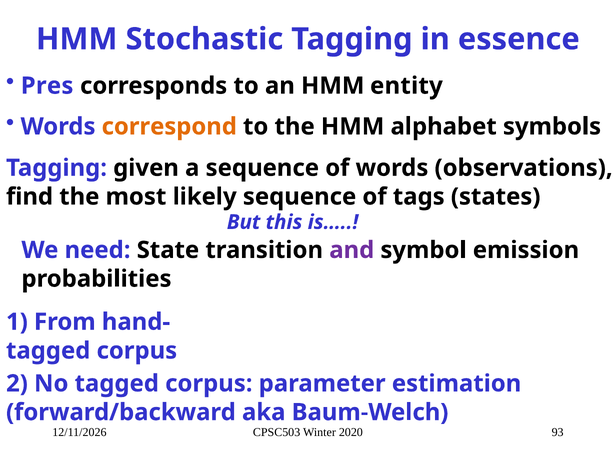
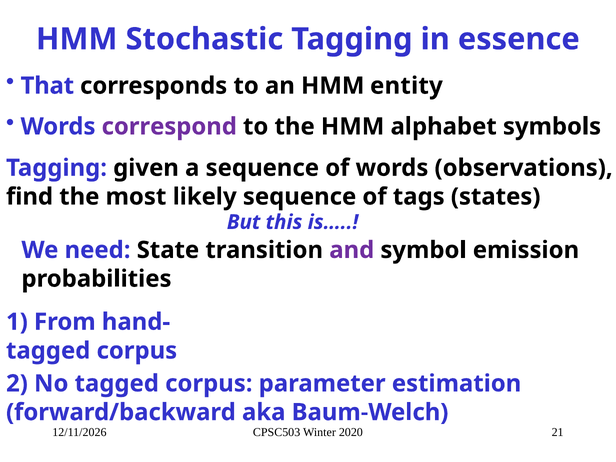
Pres: Pres -> That (47, 86)
correspond colour: orange -> purple (169, 127)
93: 93 -> 21 (558, 432)
